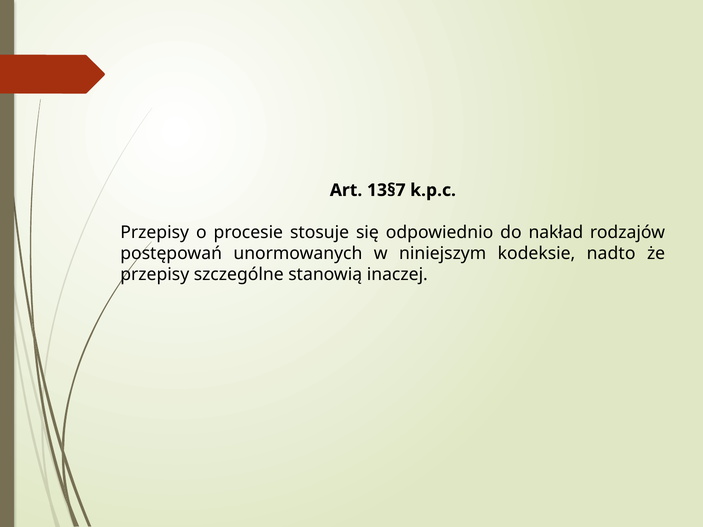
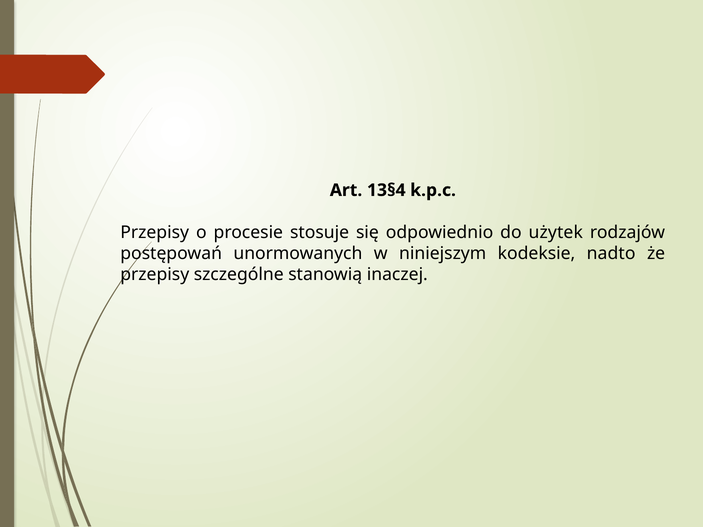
13§7: 13§7 -> 13§4 (386, 190)
nakład: nakład -> użytek (556, 232)
